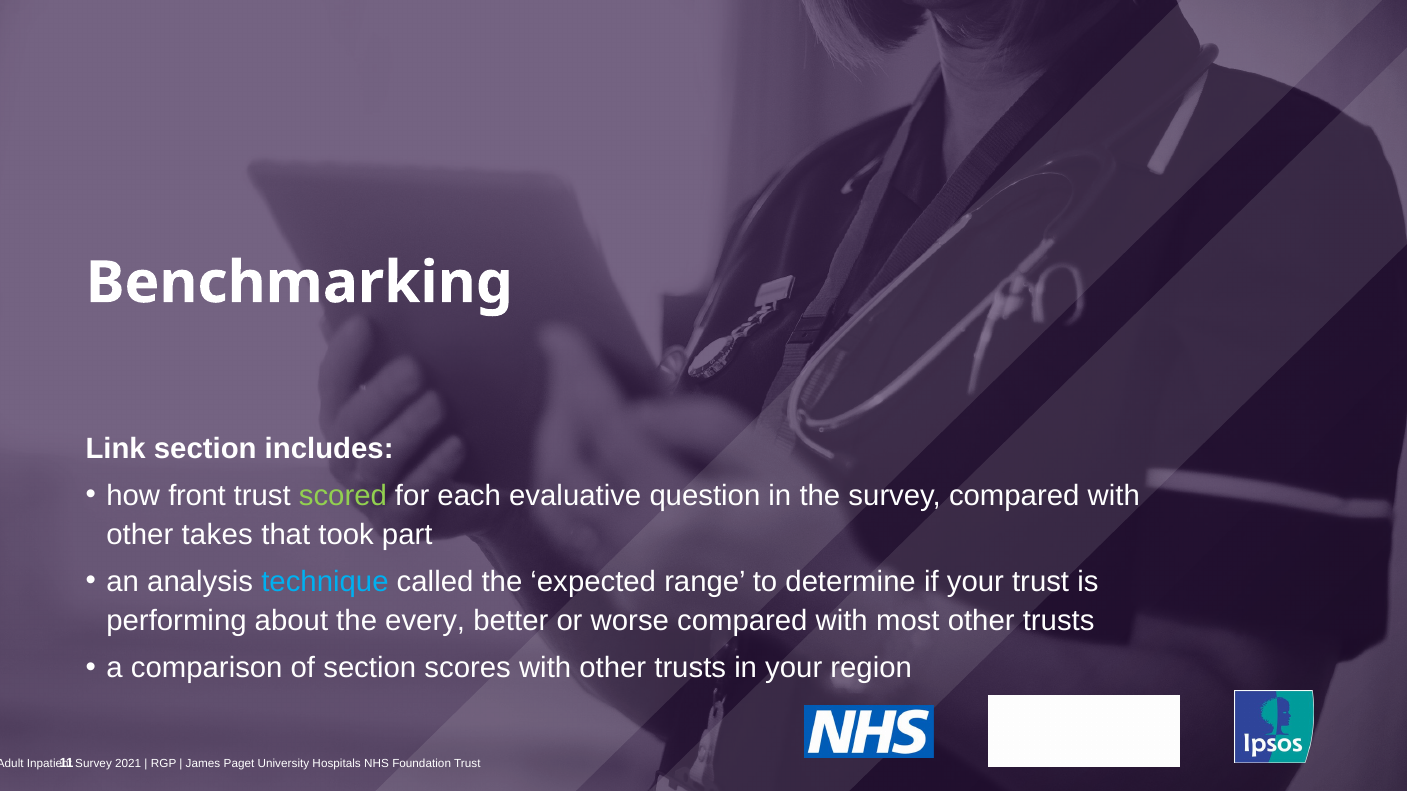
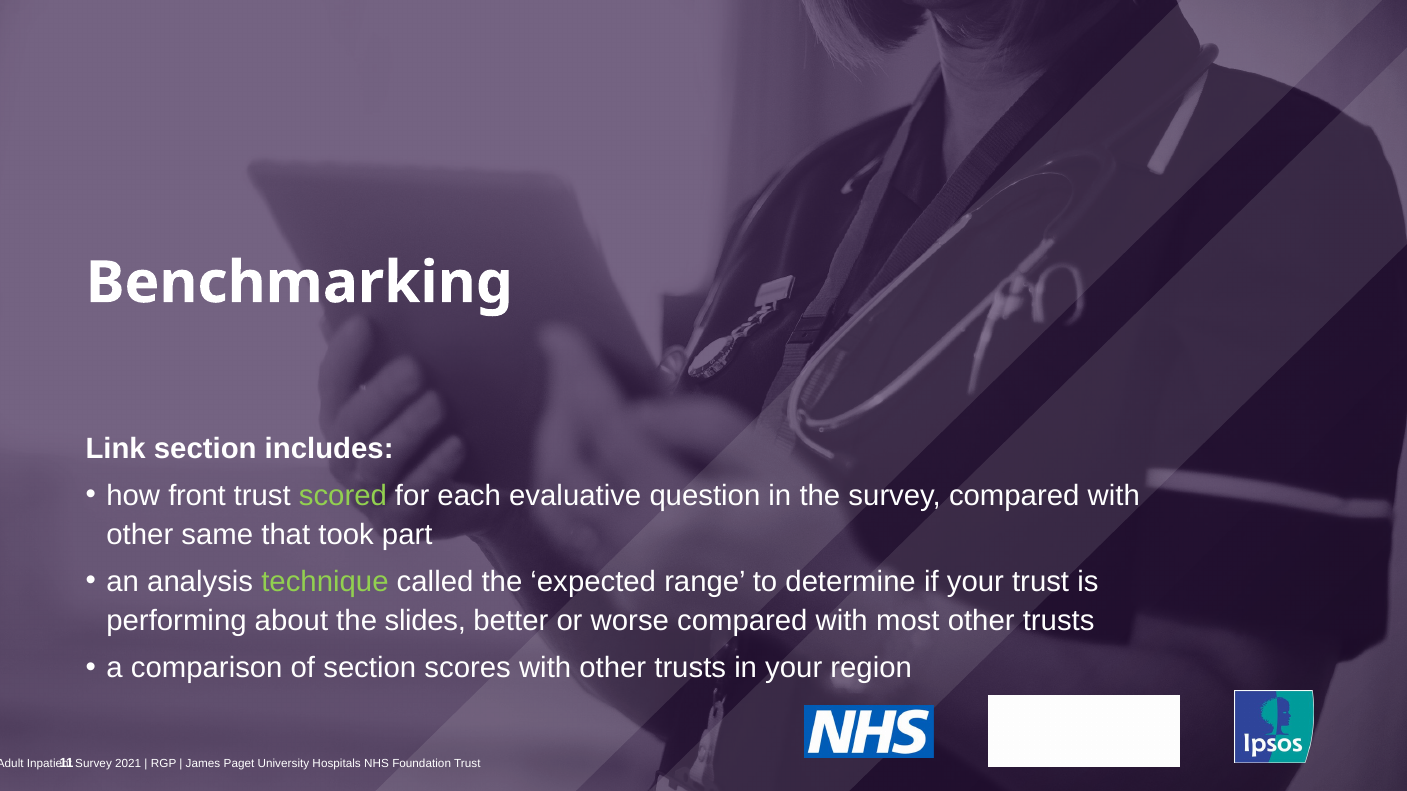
takes: takes -> same (217, 535)
technique colour: light blue -> light green (325, 582)
every: every -> slides (425, 621)
